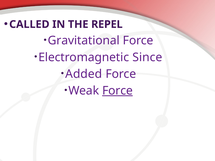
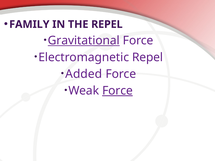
CALLED: CALLED -> FAMILY (29, 24)
Gravitational underline: none -> present (84, 41)
Electromagnetic Since: Since -> Repel (148, 57)
